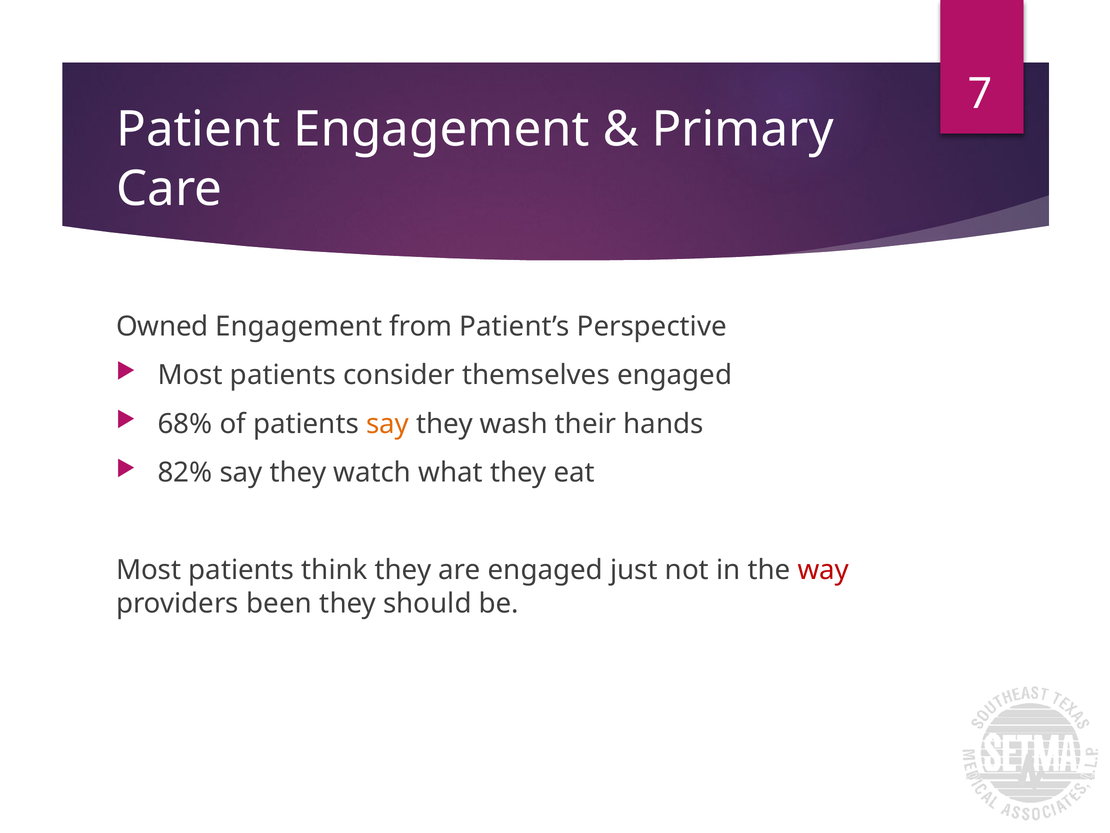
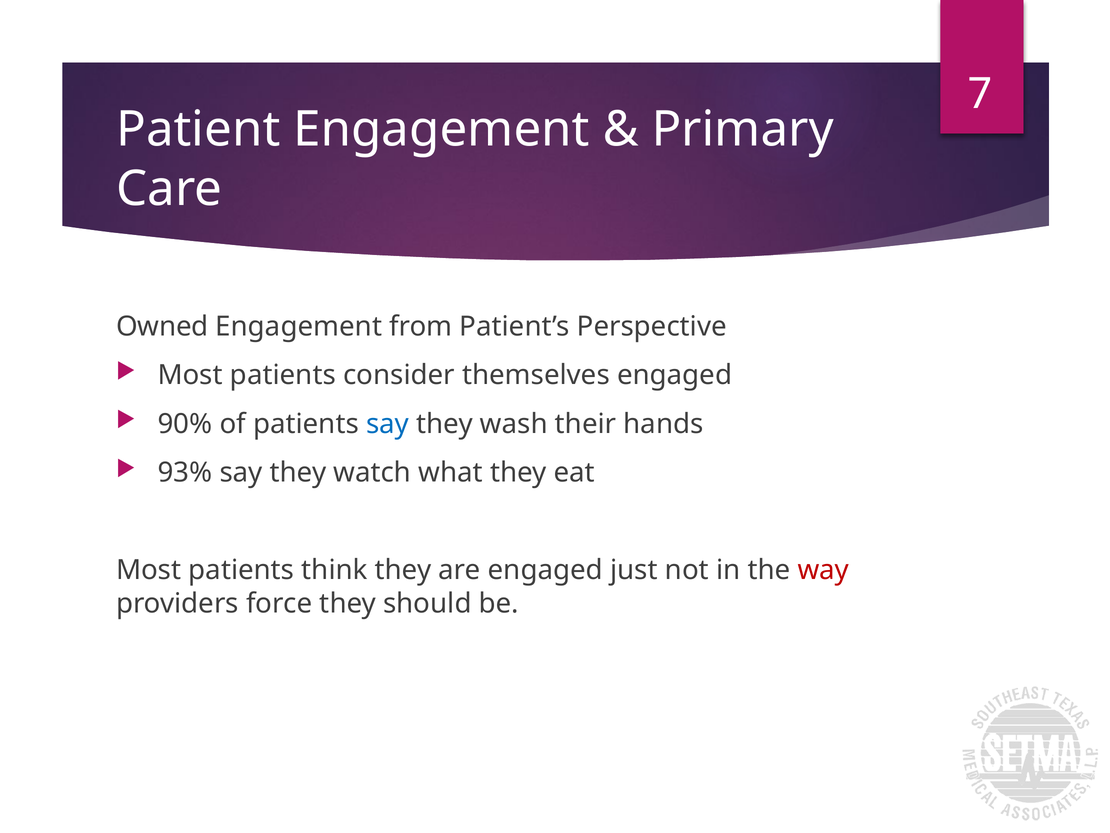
68%: 68% -> 90% (185, 424)
say colour: orange -> blue (388, 424)
82%: 82% -> 93% (185, 472)
been: been -> force (279, 603)
